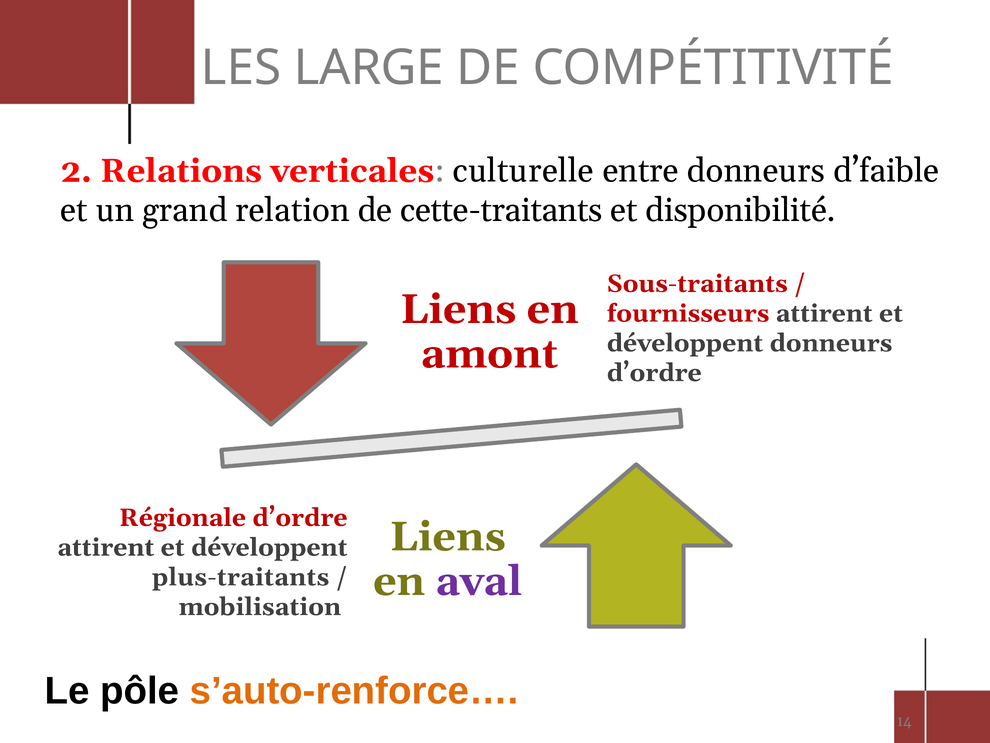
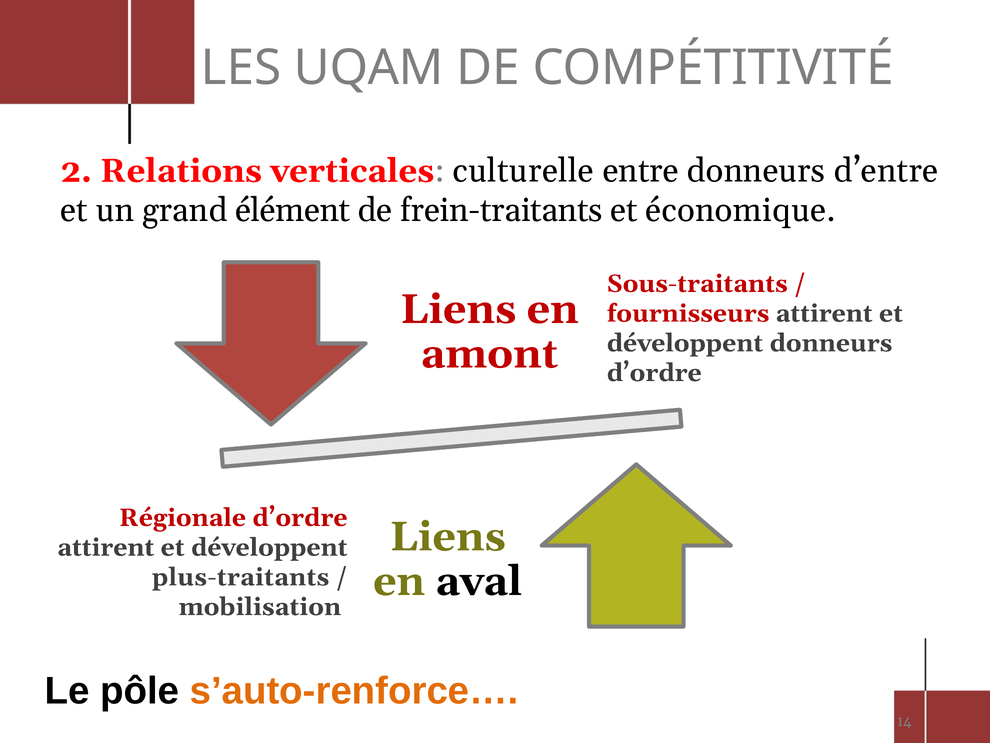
LARGE: LARGE -> UQAM (369, 68)
d’faible: d’faible -> d’entre (886, 171)
relation: relation -> élément (293, 210)
cette-traitants: cette-traitants -> frein-traitants (501, 210)
disponibilité: disponibilité -> économique (740, 210)
aval colour: purple -> black (479, 581)
